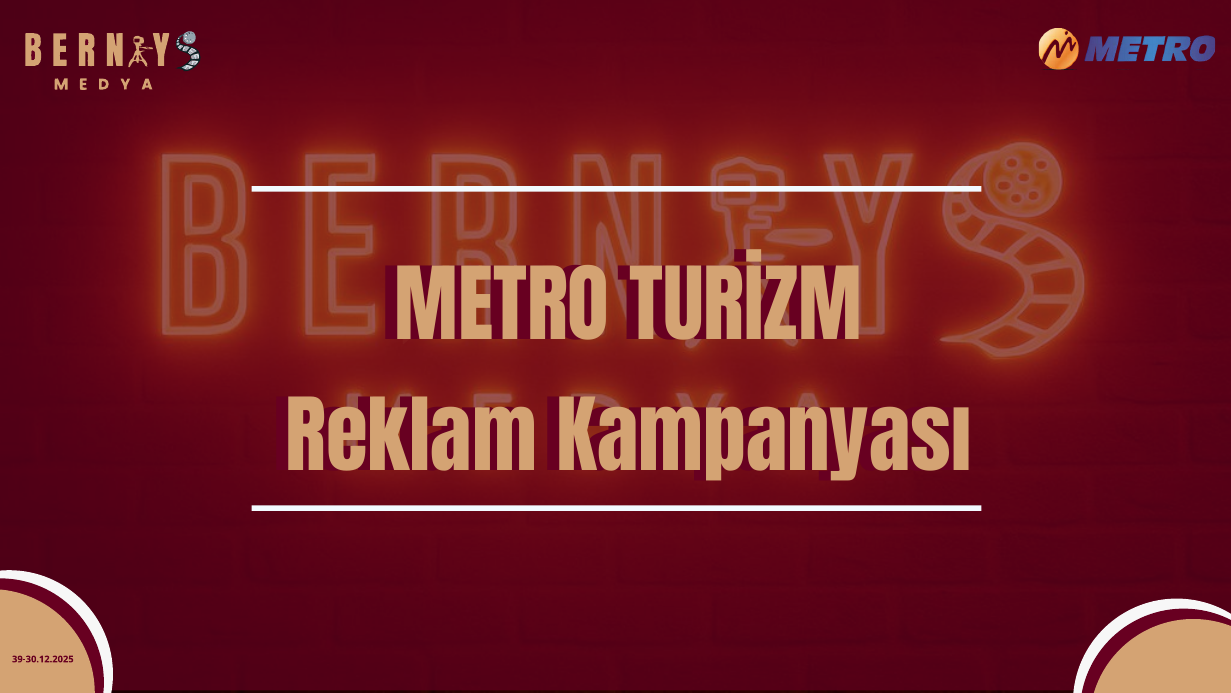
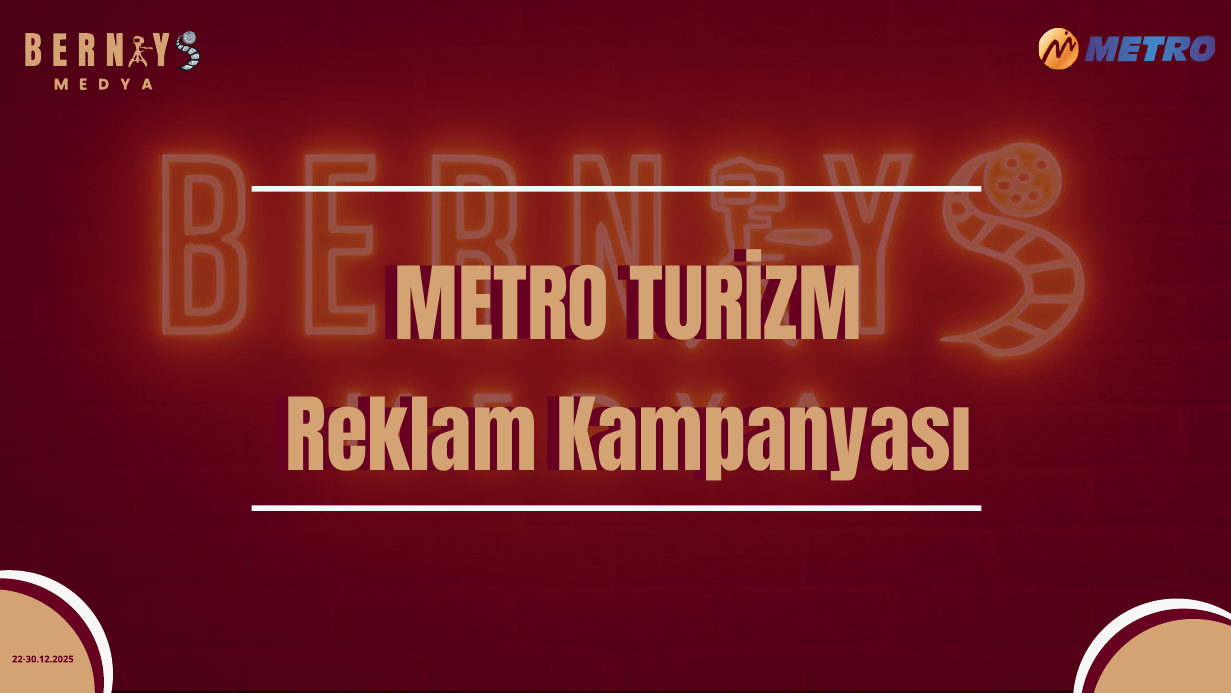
39-30.12.2025: 39-30.12.2025 -> 22-30.12.2025 (43, 659)
